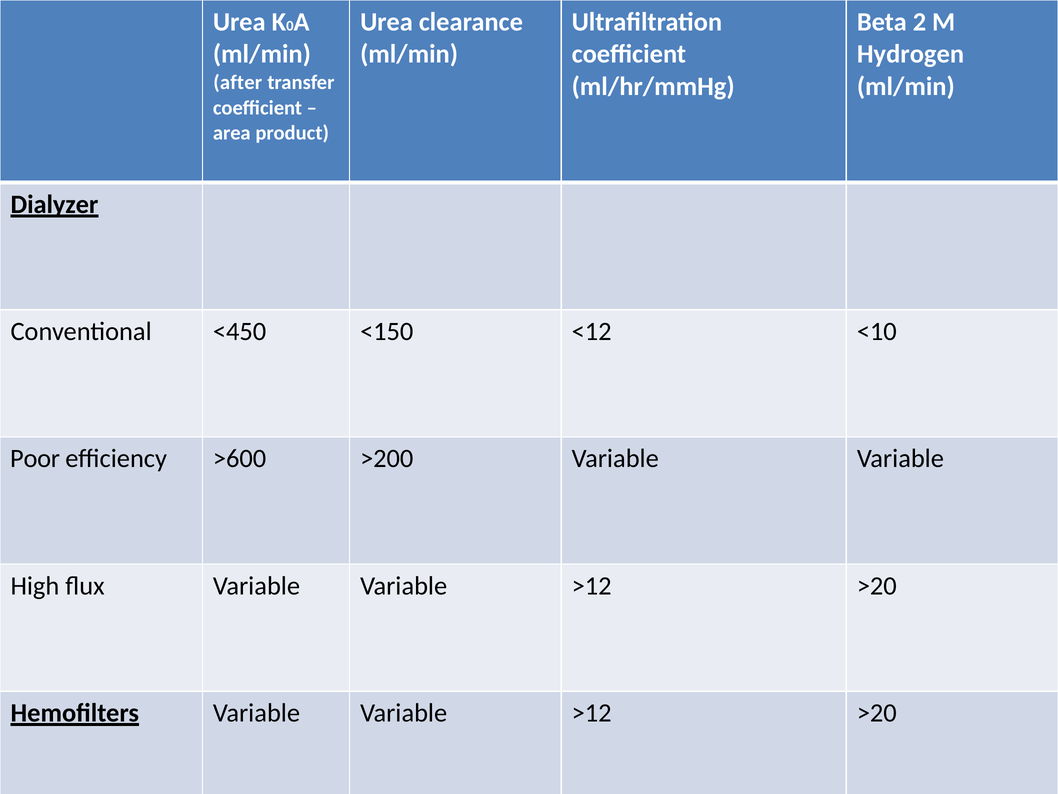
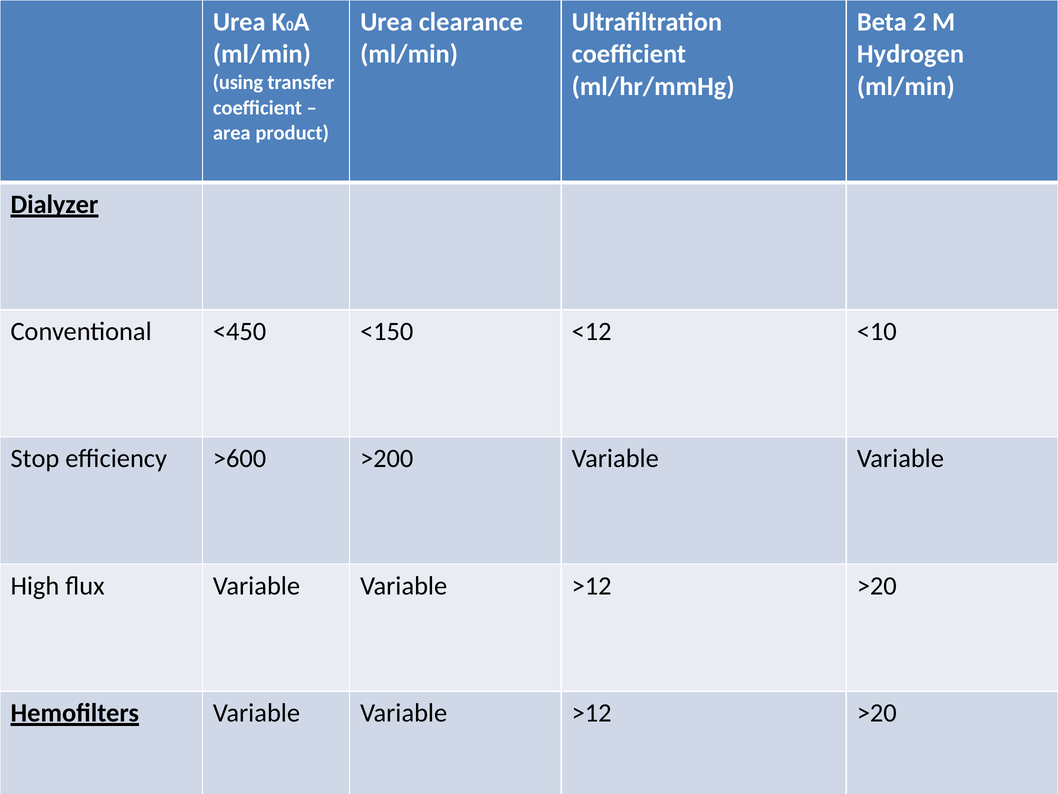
after: after -> using (238, 83)
Poor: Poor -> Stop (35, 458)
